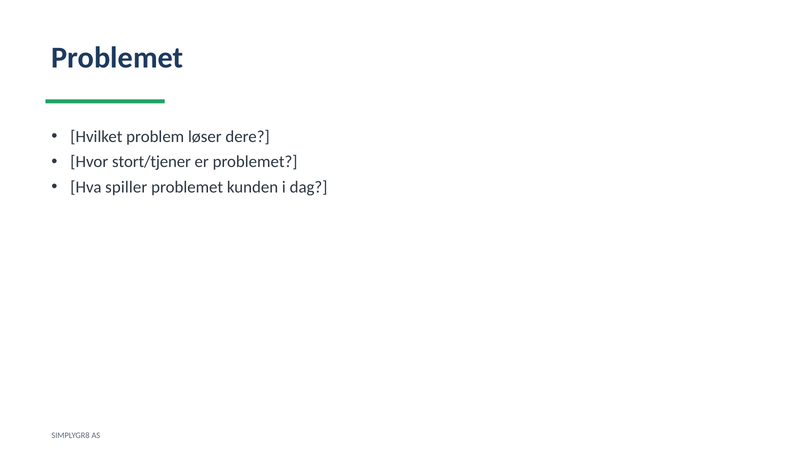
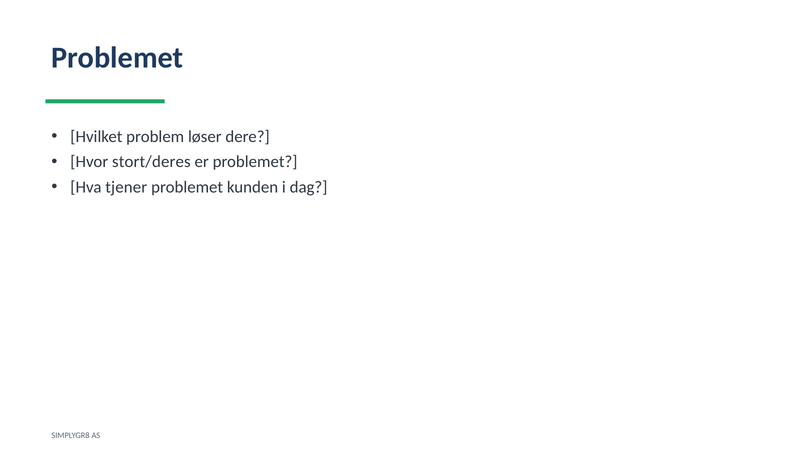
stort/tjener: stort/tjener -> stort/deres (151, 162)
spiller: spiller -> tjener (126, 187)
